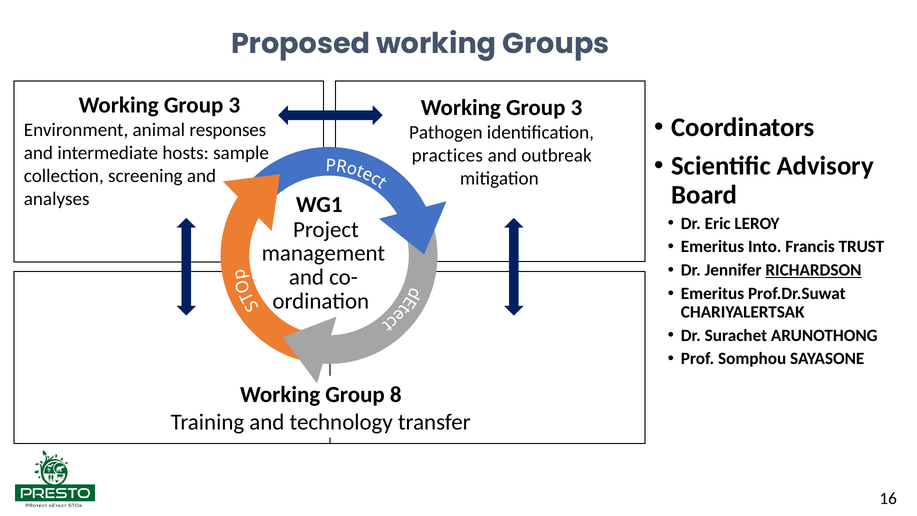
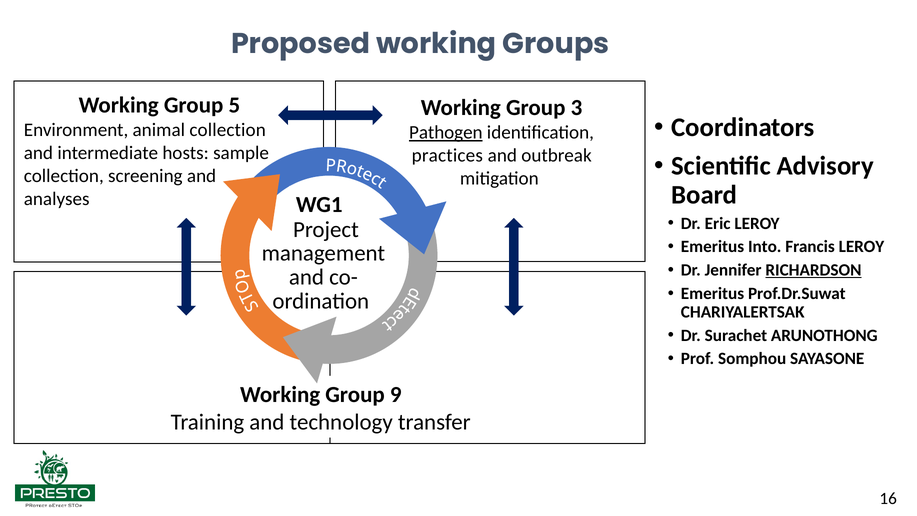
3: 3 -> 5 (234, 105)
animal responses: responses -> collection (228, 130)
Pathogen underline: none -> present (446, 133)
Francis TRUST: TRUST -> LEROY (861, 247)
8: 8 -> 9 (396, 394)
